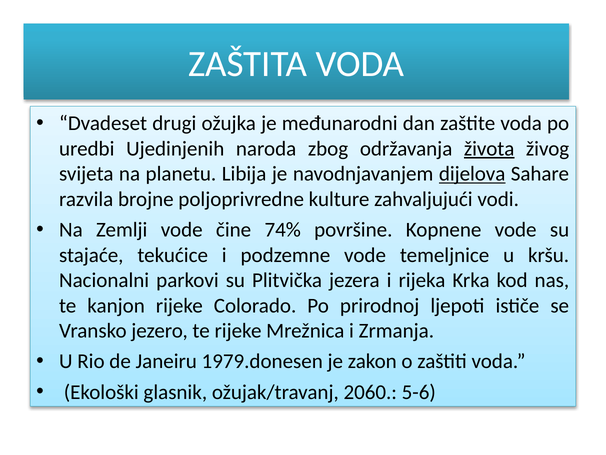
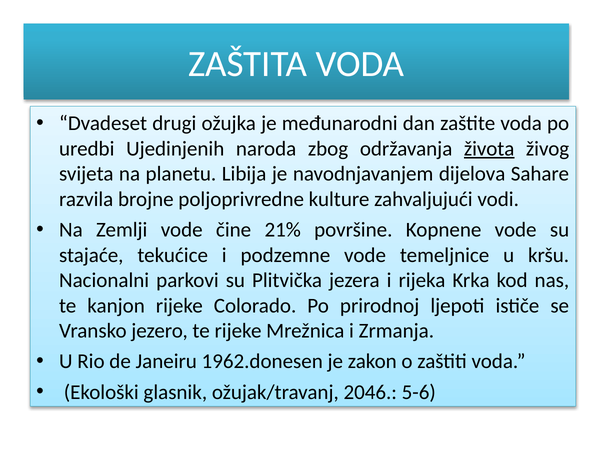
dijelova underline: present -> none (472, 174)
74%: 74% -> 21% (283, 230)
1979.donesen: 1979.donesen -> 1962.donesen (262, 361)
2060: 2060 -> 2046 (370, 392)
